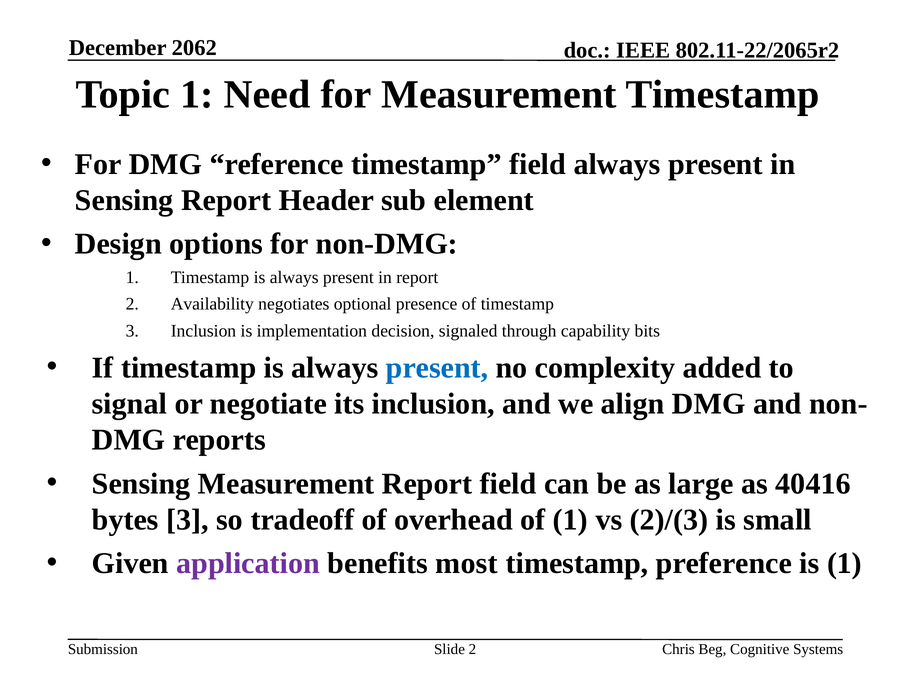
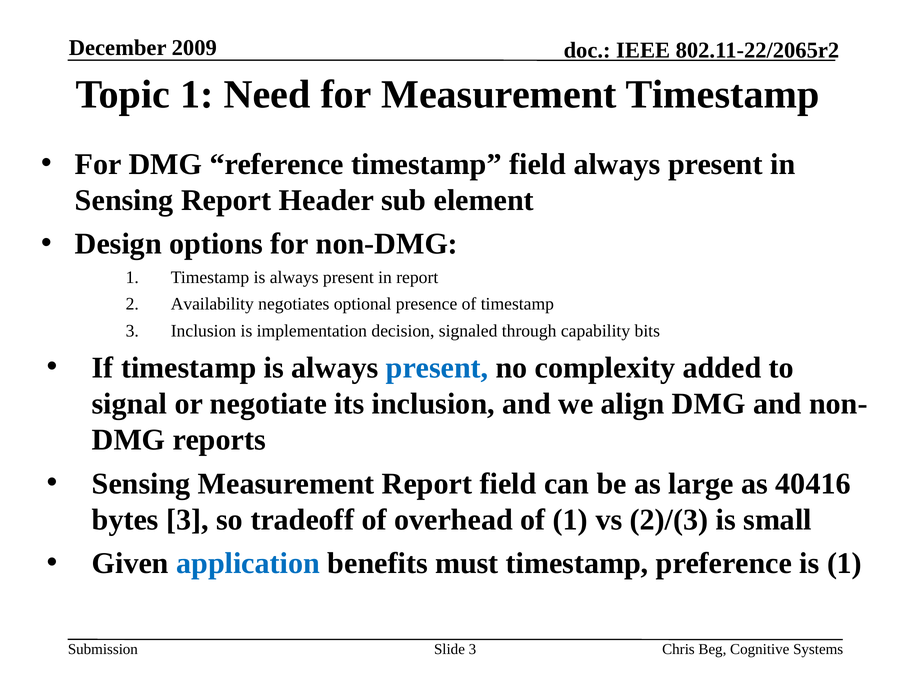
2062: 2062 -> 2009 (194, 48)
application colour: purple -> blue (248, 564)
most: most -> must (467, 564)
Slide 2: 2 -> 3 (472, 650)
